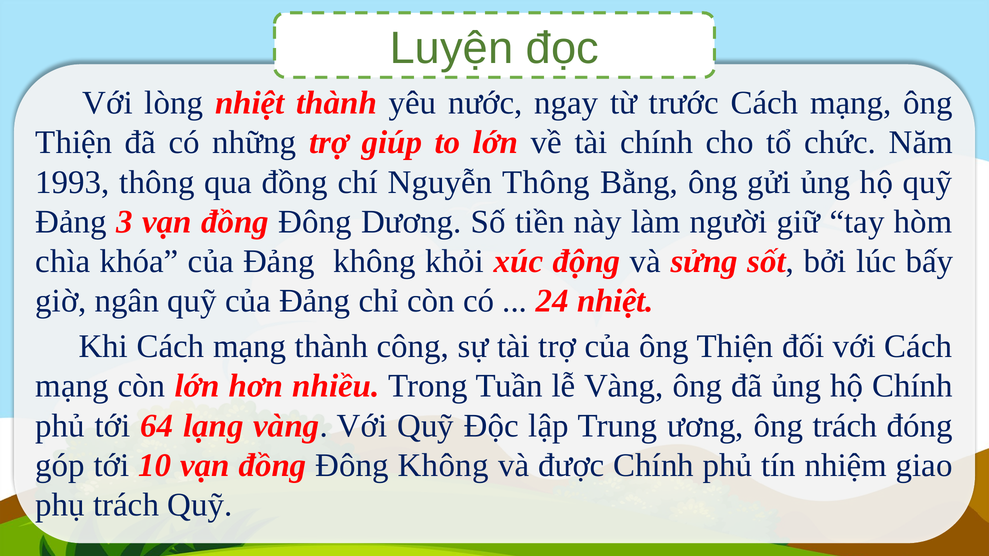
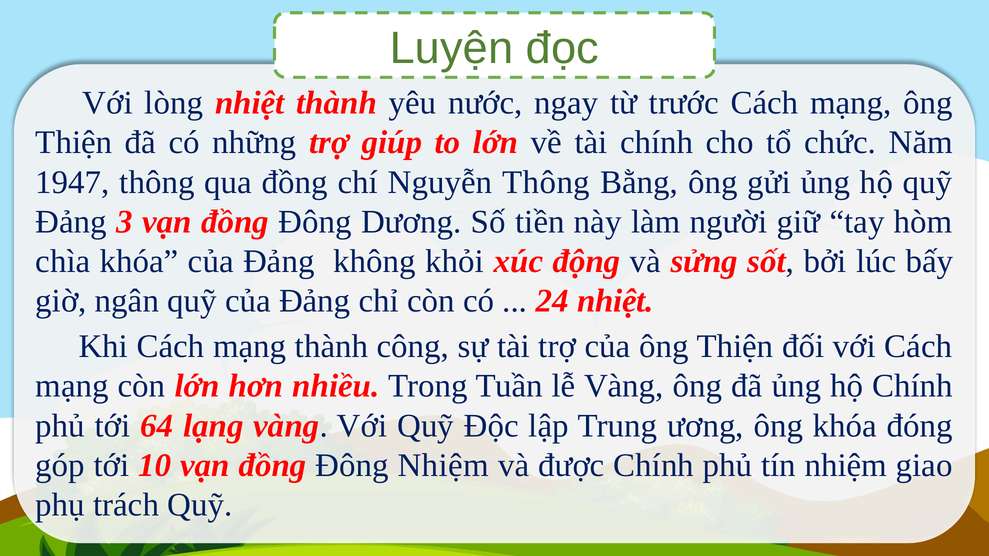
1993: 1993 -> 1947 (73, 182)
ông trách: trách -> khóa (845, 426)
Đông Không: Không -> Nhiệm (443, 465)
